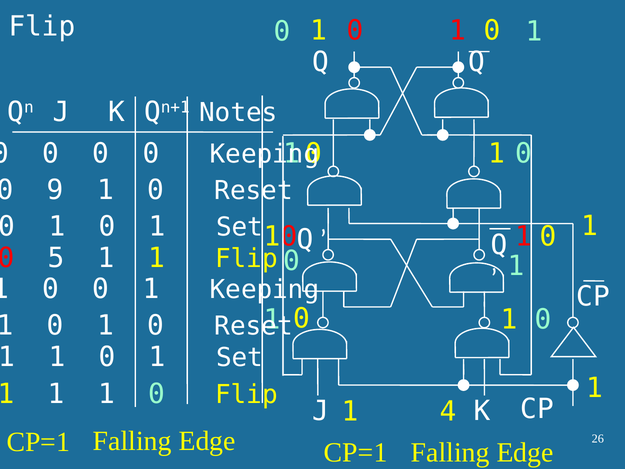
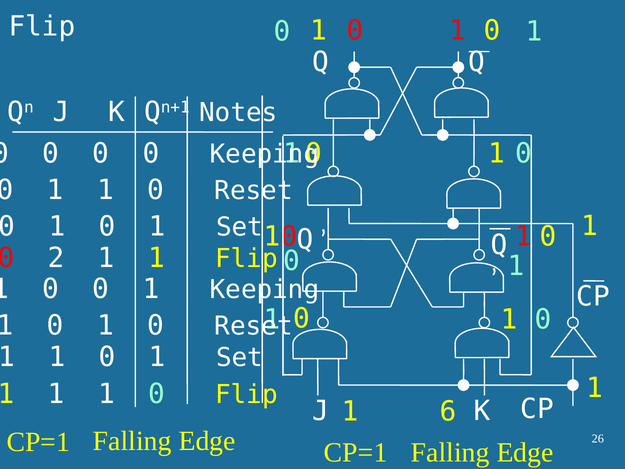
9: 9 -> 1 (55, 190)
5: 5 -> 2 (56, 258)
4: 4 -> 6 (448, 411)
